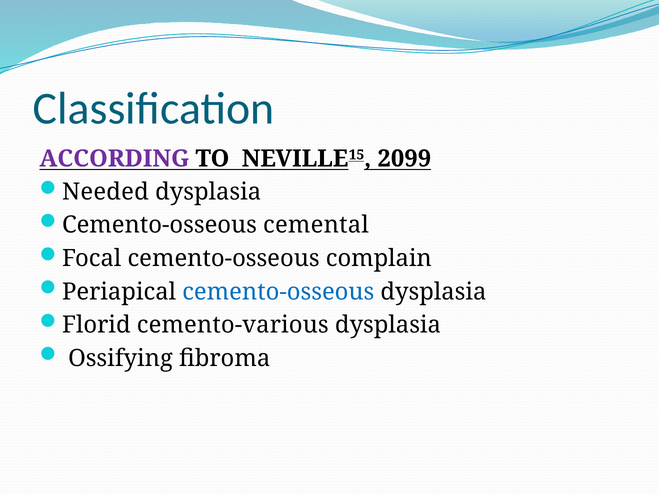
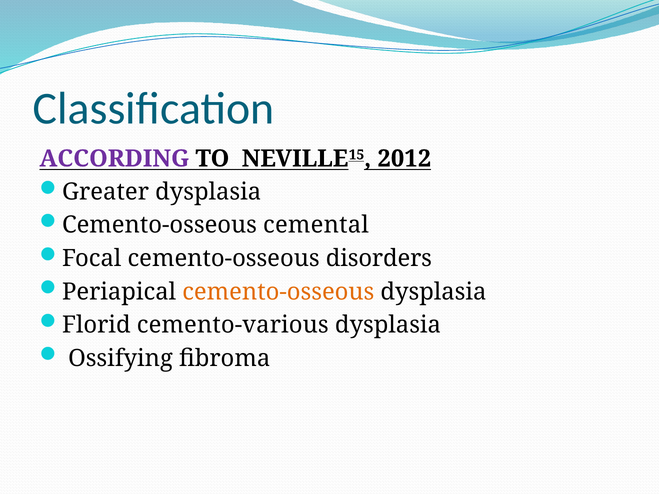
2099: 2099 -> 2012 (404, 159)
Needed: Needed -> Greater (105, 192)
complain: complain -> disorders (379, 259)
cemento-osseous colour: blue -> orange (278, 292)
